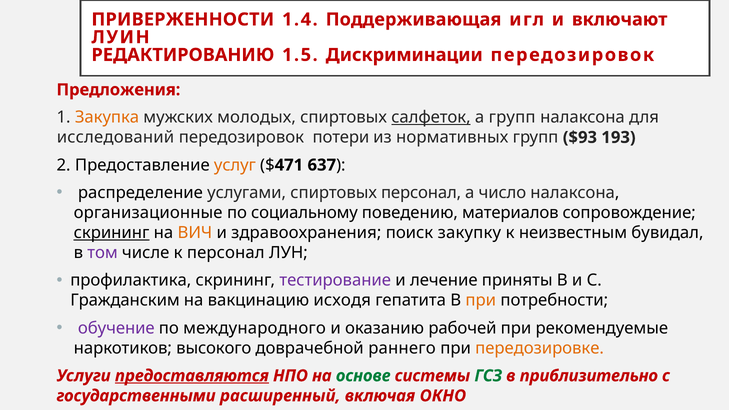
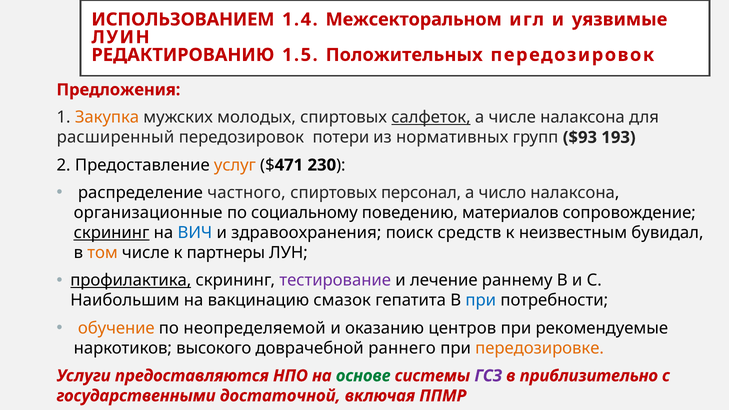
ПРИВЕРЖЕННОСТИ: ПРИВЕРЖЕННОСТИ -> ИСПОЛЬЗОВАНИЕМ (183, 19)
Поддерживающая: Поддерживающая -> Межсекторальном (414, 19)
включают: включают -> уязвимые (620, 19)
Дискриминации: Дискриминации -> Положительных (404, 55)
а групп: групп -> числе (512, 117)
исследований: исследований -> расширенный (116, 137)
637: 637 -> 230 (322, 165)
услугами: услугами -> частного (246, 193)
ВИЧ colour: orange -> blue (195, 233)
закупку: закупку -> средств (469, 233)
том colour: purple -> orange (103, 253)
к персонал: персонал -> партнеры (226, 253)
профилактика underline: none -> present (131, 280)
приняты: приняты -> раннему (517, 280)
Гражданским: Гражданским -> Наибольшим (125, 301)
исходя: исходя -> смазок (342, 301)
при colour: orange -> blue (481, 301)
обучение colour: purple -> orange (116, 328)
международного: международного -> неопределяемой (255, 328)
рабочей: рабочей -> центров (462, 328)
предоставляются underline: present -> none (192, 376)
ГСЗ colour: green -> purple (488, 376)
расширенный: расширенный -> достаточной (280, 396)
ОКНО: ОКНО -> ППМР (443, 396)
